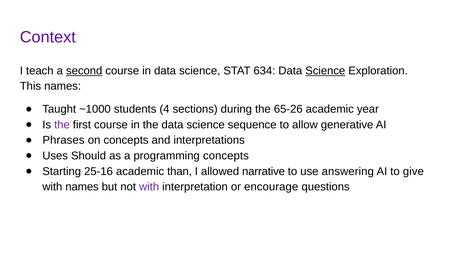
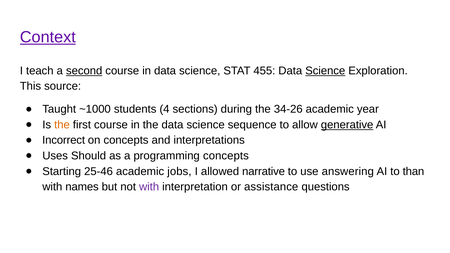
Context underline: none -> present (48, 37)
634: 634 -> 455 (264, 71)
This names: names -> source (63, 86)
65-26: 65-26 -> 34-26 (288, 109)
the colour: purple -> orange (62, 125)
generative underline: none -> present (347, 125)
Phrases: Phrases -> Incorrect (64, 140)
25-16: 25-16 -> 25-46 (99, 171)
than: than -> jobs (179, 171)
give: give -> than (413, 171)
encourage: encourage -> assistance (271, 187)
